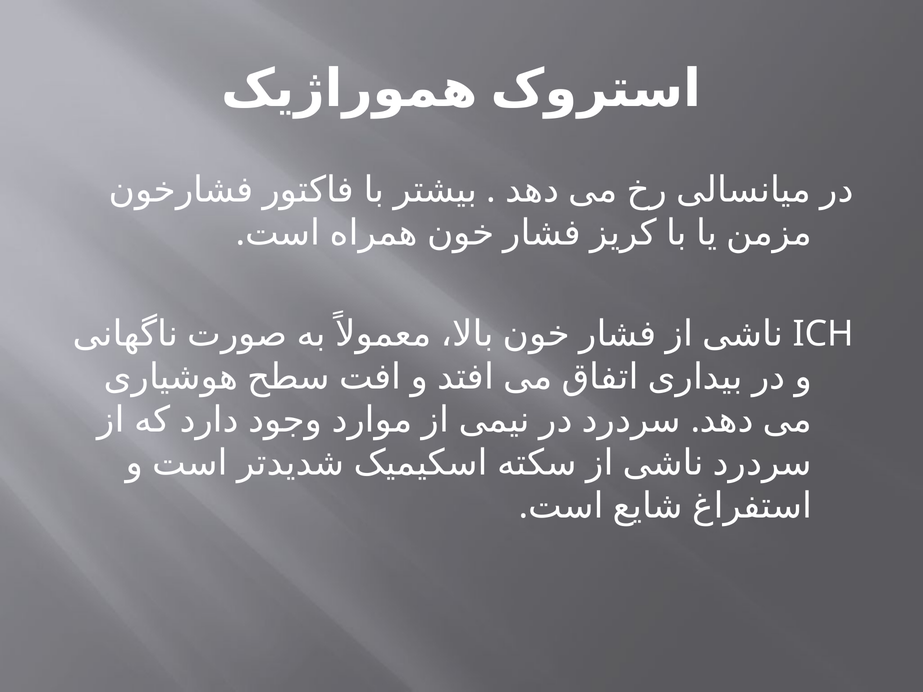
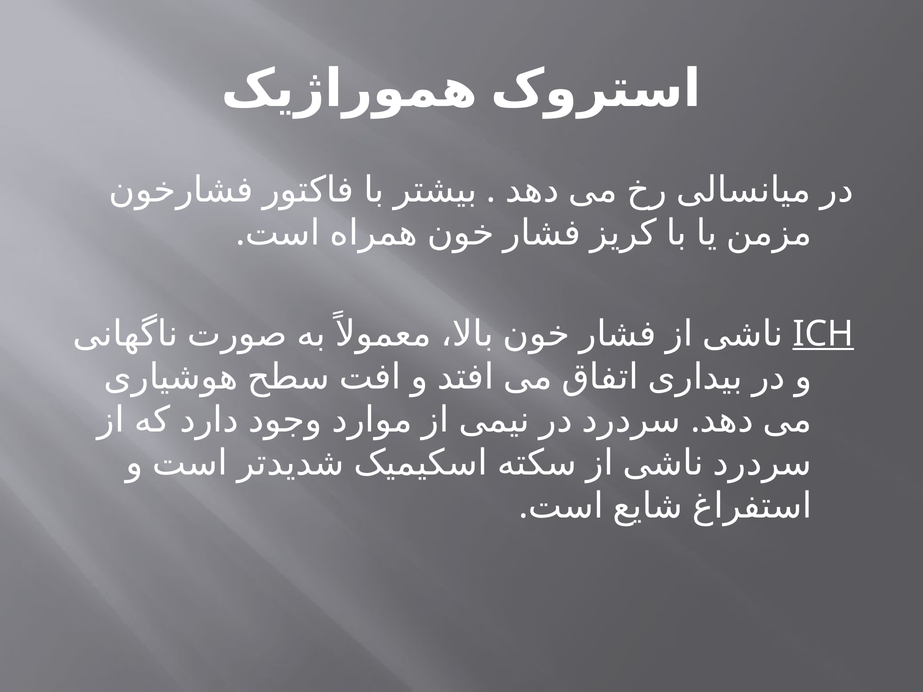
ICH underline: none -> present (823, 334)
